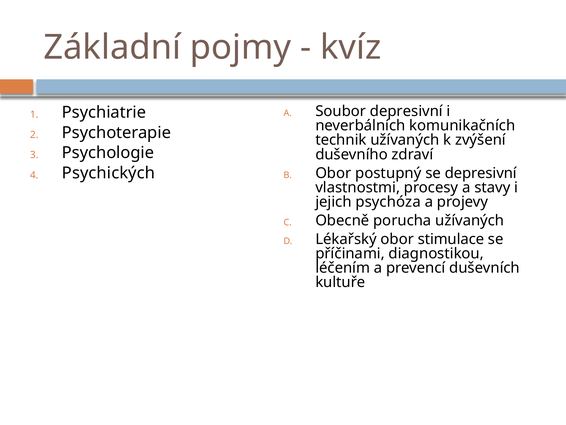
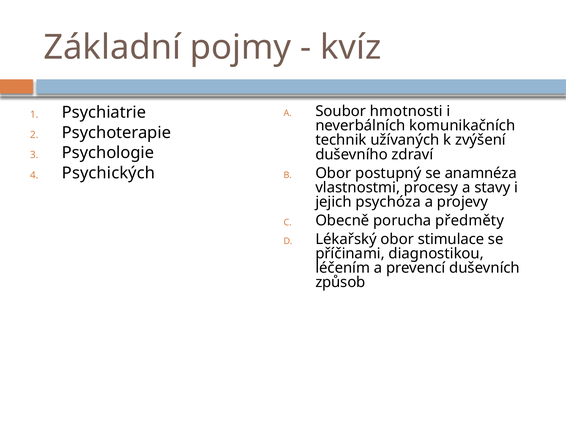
Soubor depresivní: depresivní -> hmotnosti (406, 111)
se depresivní: depresivní -> anamnéza (481, 173)
porucha užívaných: užívaných -> předměty (470, 220)
kultuře: kultuře -> způsob (340, 282)
